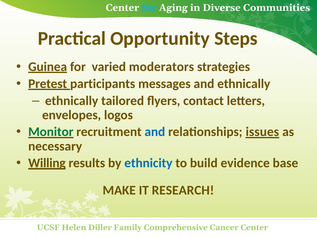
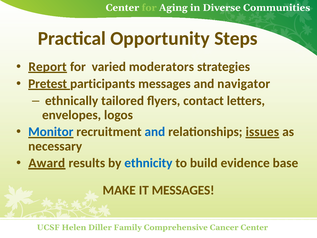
for colour: light blue -> light green (149, 8)
Guinea: Guinea -> Report (48, 67)
and ethnically: ethnically -> navigator (244, 84)
Monitor colour: green -> blue (51, 132)
Willing: Willing -> Award (47, 163)
IT RESEARCH: RESEARCH -> MESSAGES (183, 190)
